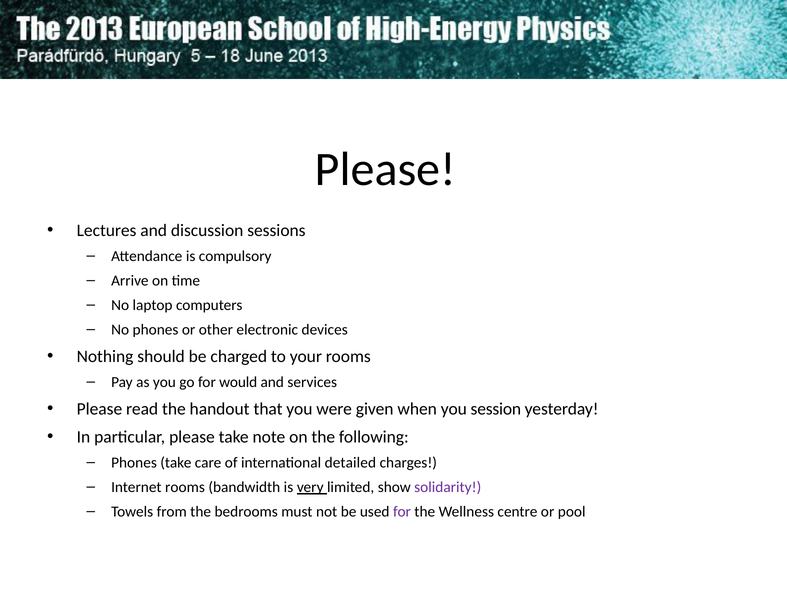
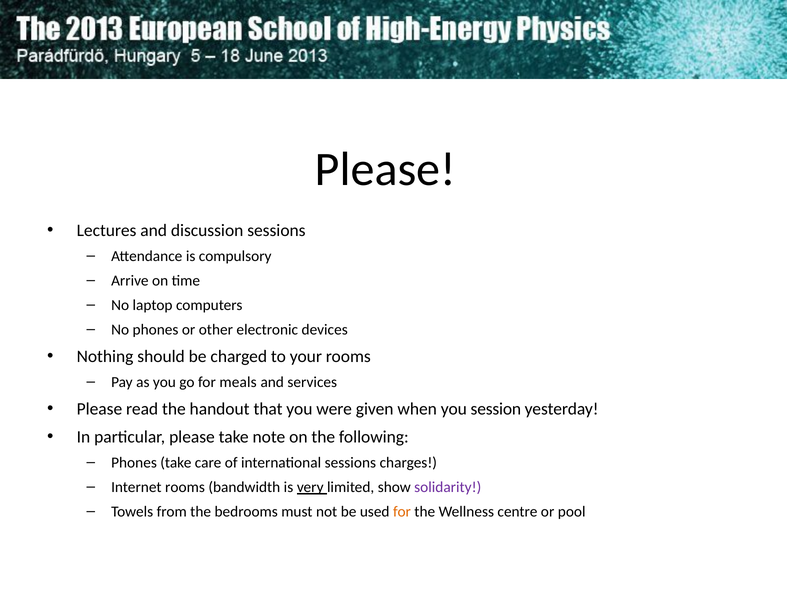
would: would -> meals (238, 382)
international detailed: detailed -> sessions (350, 463)
for colour: purple -> orange (402, 512)
